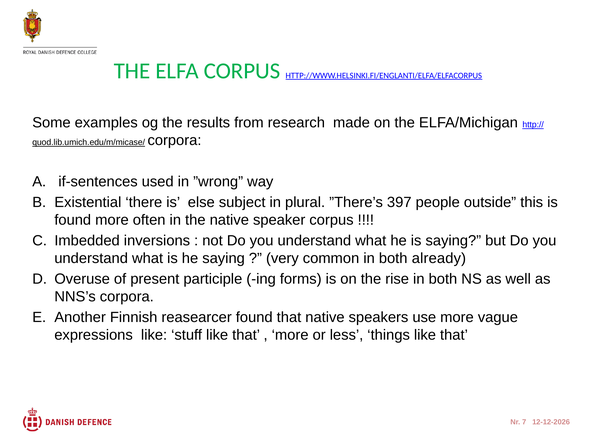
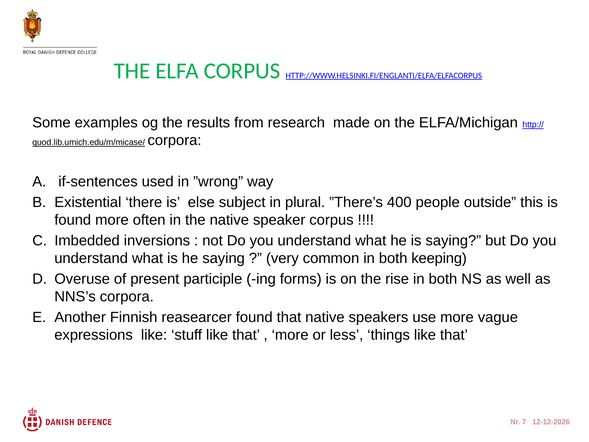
397: 397 -> 400 (399, 202)
already: already -> keeping (439, 258)
